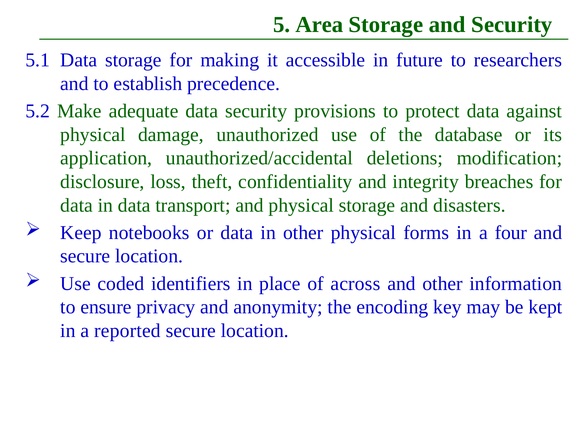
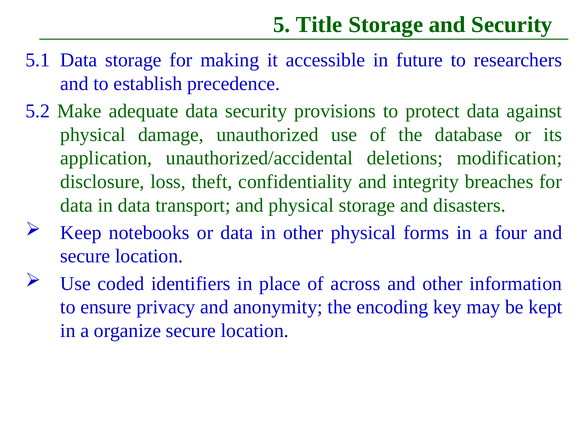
Area: Area -> Title (319, 25)
reported: reported -> organize (128, 331)
